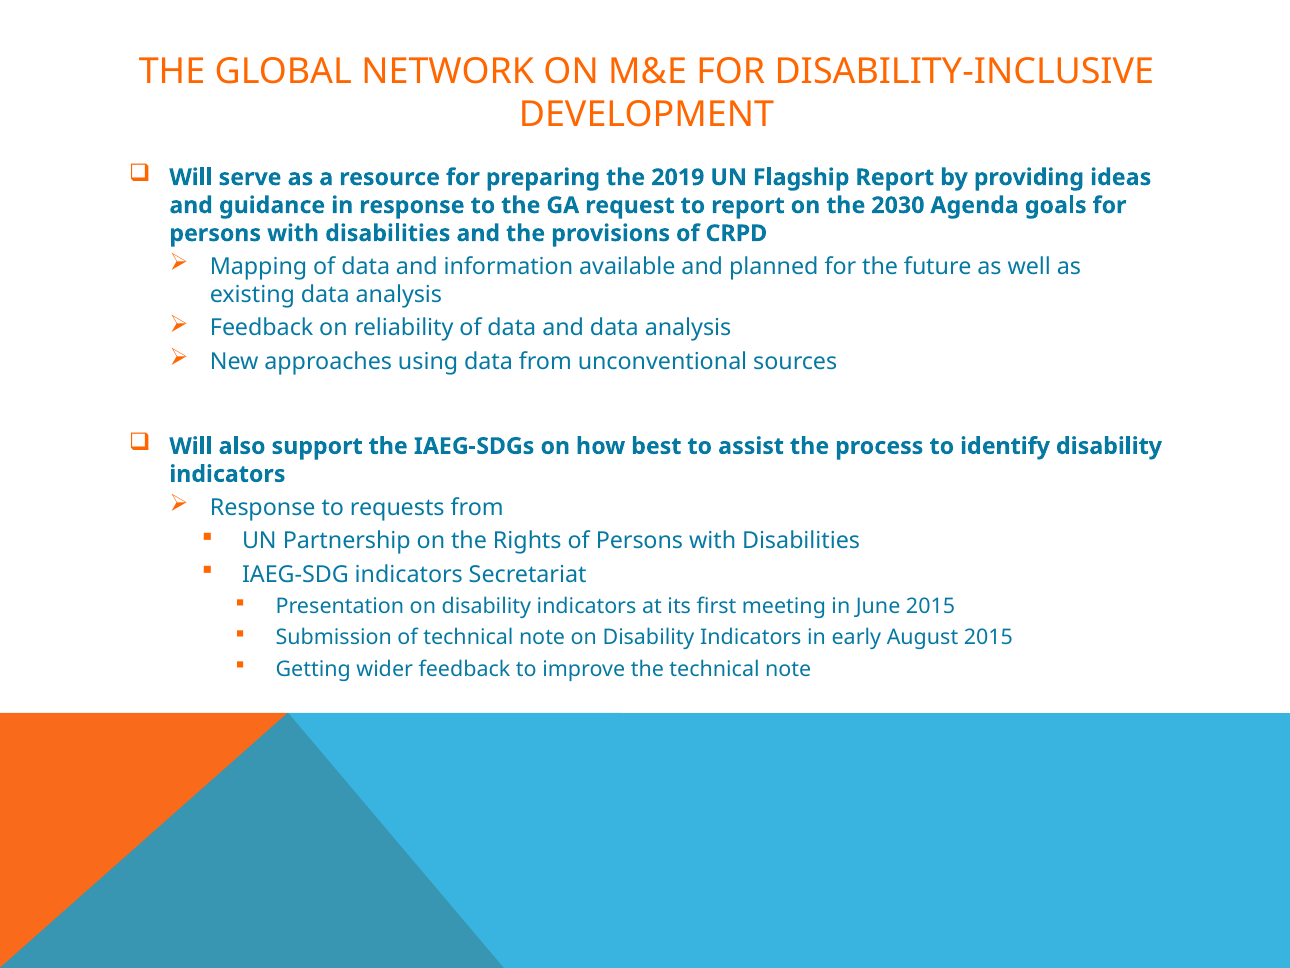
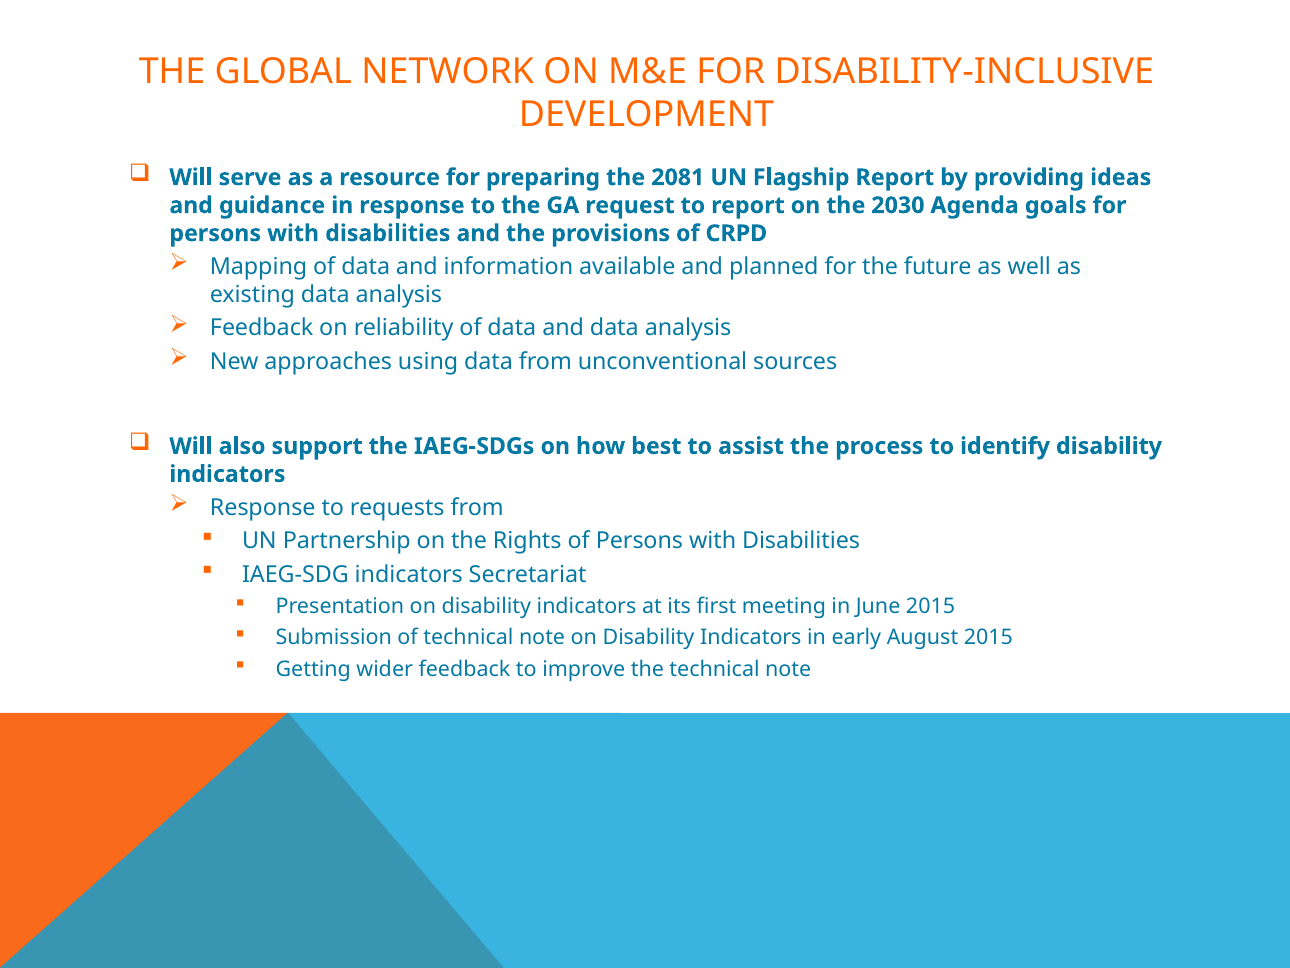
2019: 2019 -> 2081 (678, 177)
